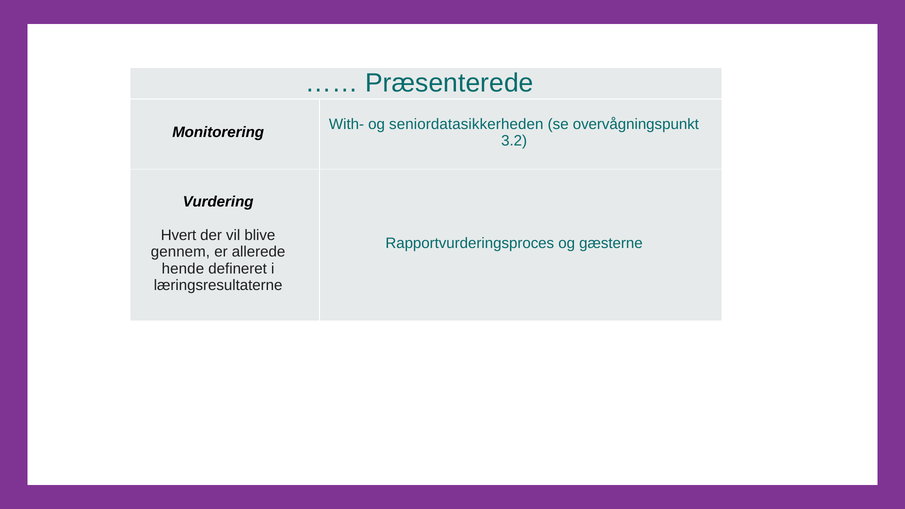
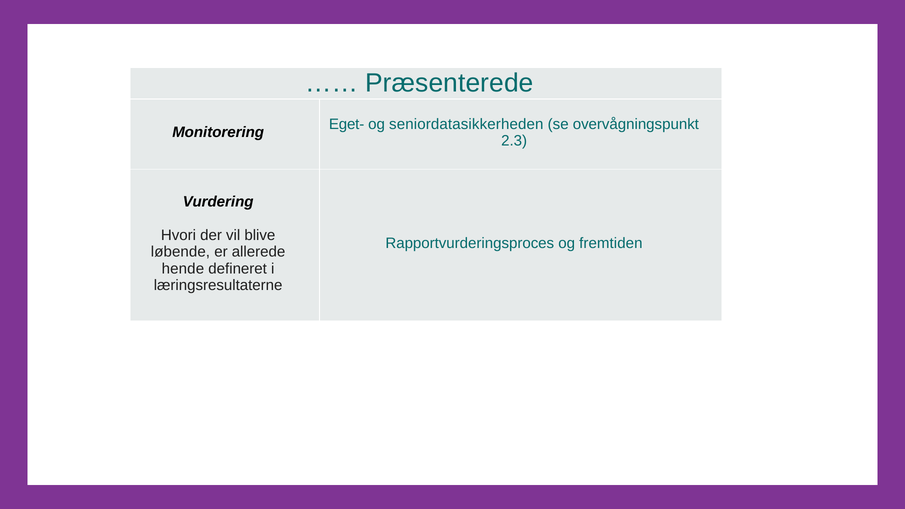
With-: With- -> Eget- (347, 124)
3.2: 3.2 -> 2.3 (514, 141)
Hvert: Hvert -> Hvori (178, 235)
gæsterne: gæsterne -> fremtiden (611, 243)
gennem: gennem -> løbende (180, 252)
